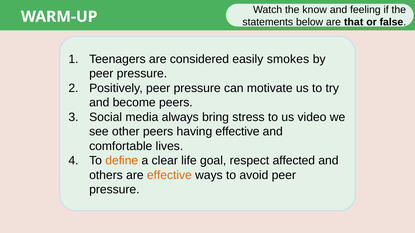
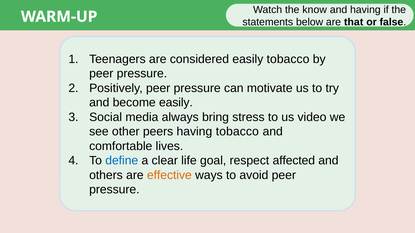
and feeling: feeling -> having (365, 10)
easily smokes: smokes -> tobacco (288, 59)
become peers: peers -> easily (176, 103)
having effective: effective -> tobacco (237, 132)
define colour: orange -> blue (122, 161)
